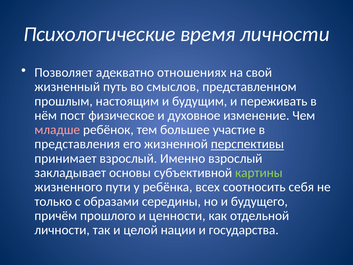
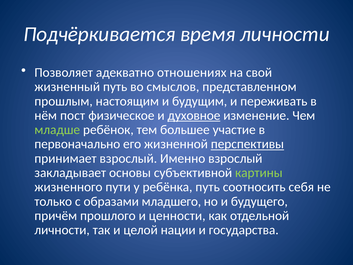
Психологические: Психологические -> Подчёркивается (99, 34)
духовное underline: none -> present (194, 115)
младше colour: pink -> light green (57, 130)
представления: представления -> первоначально (77, 144)
ребёнка всех: всех -> путь (208, 187)
середины: середины -> младшего (171, 201)
